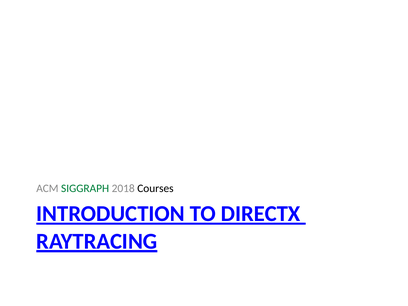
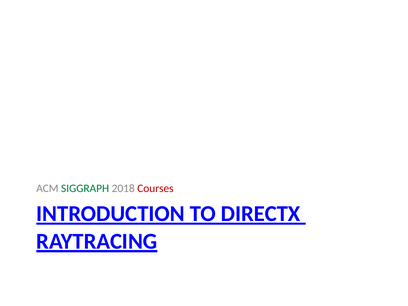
Courses colour: black -> red (155, 189)
